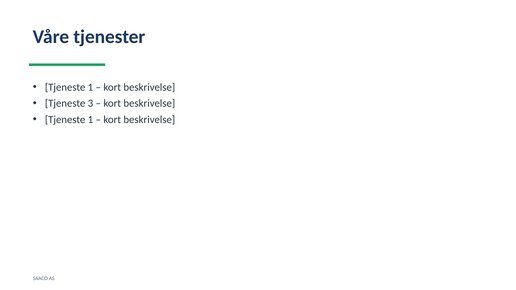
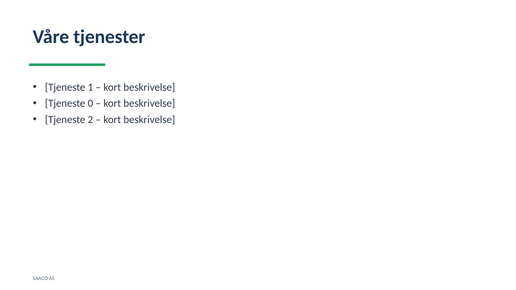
3: 3 -> 0 (90, 104)
1: 1 -> 2 (90, 120)
